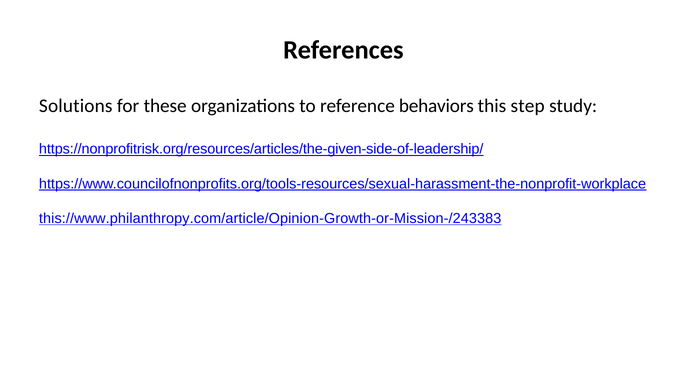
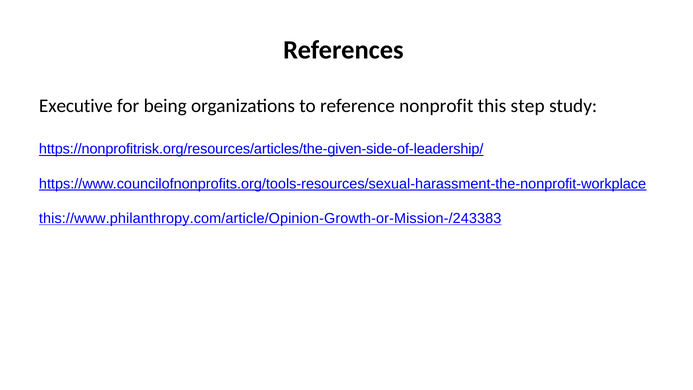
Solutions: Solutions -> Executive (76, 106)
these: these -> being (165, 106)
behaviors: behaviors -> nonprofit (436, 106)
